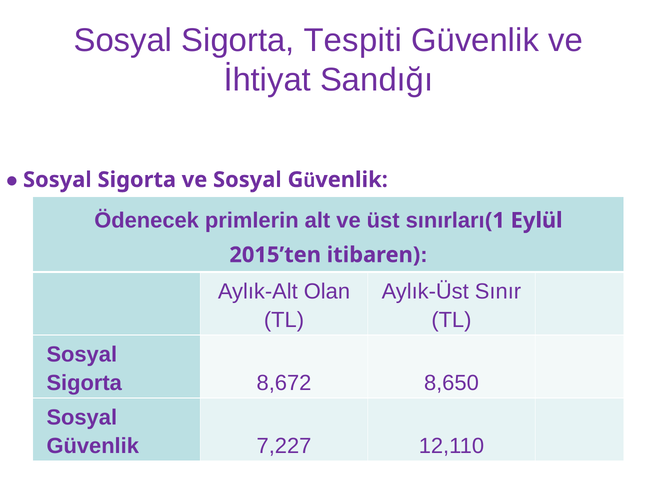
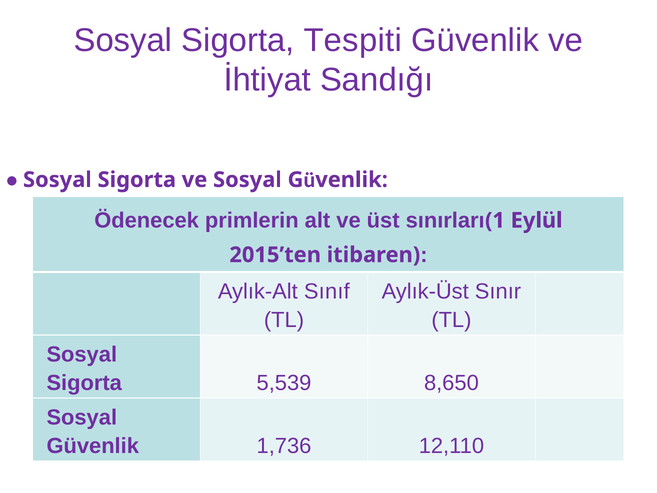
Olan: Olan -> Sınıf (327, 292)
8,672: 8,672 -> 5,539 (284, 383)
7,227: 7,227 -> 1,736 (284, 446)
